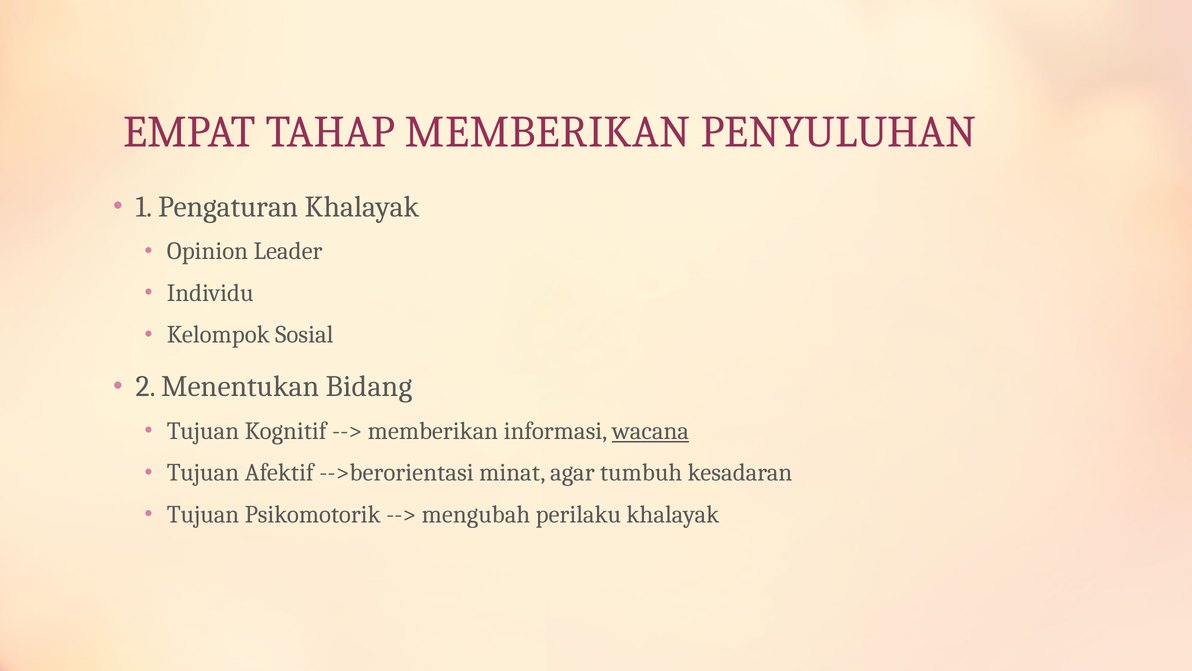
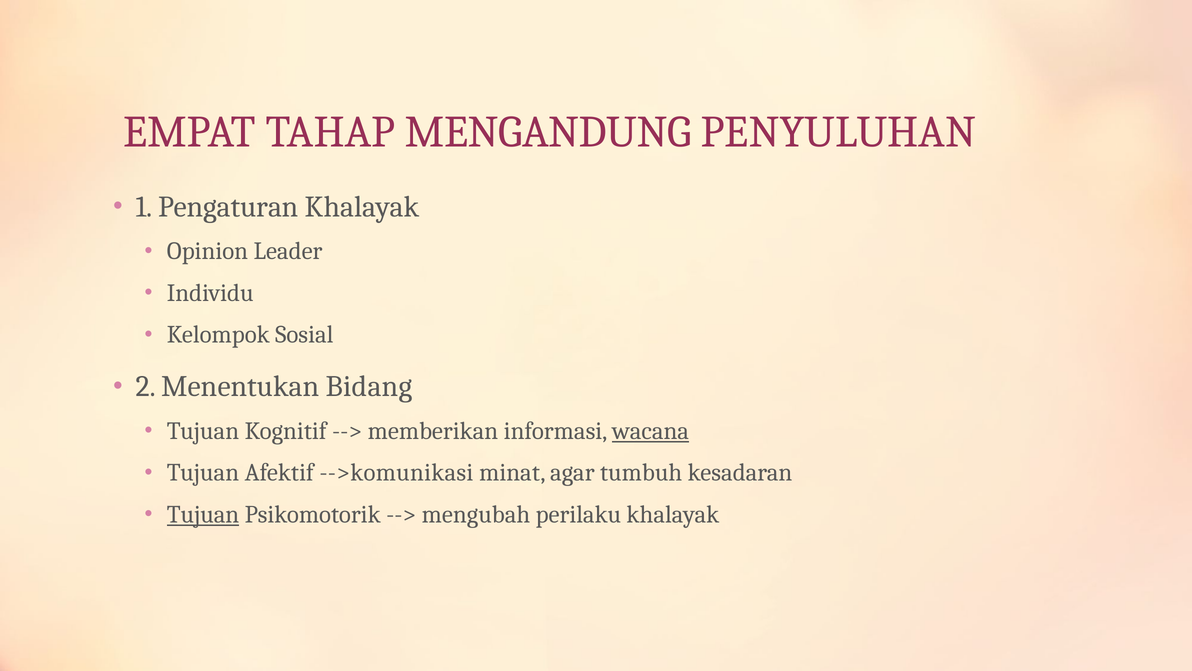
TAHAP MEMBERIKAN: MEMBERIKAN -> MENGANDUNG (548, 132)
-->berorientasi: -->berorientasi -> -->komunikasi (396, 472)
Tujuan underline: none -> present (203, 514)
